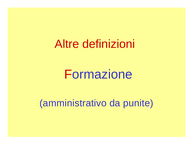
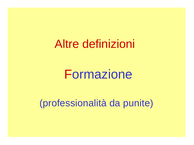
amministrativo: amministrativo -> professionalità (73, 104)
